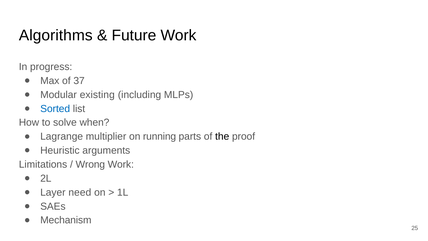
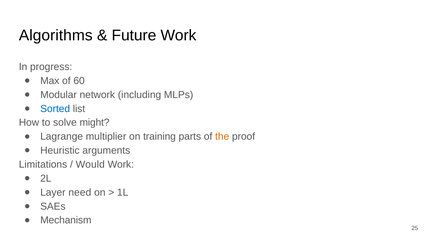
37: 37 -> 60 (79, 81)
existing: existing -> network (97, 95)
when: when -> might (95, 123)
running: running -> training (160, 136)
the colour: black -> orange (222, 136)
Wrong: Wrong -> Would (90, 164)
